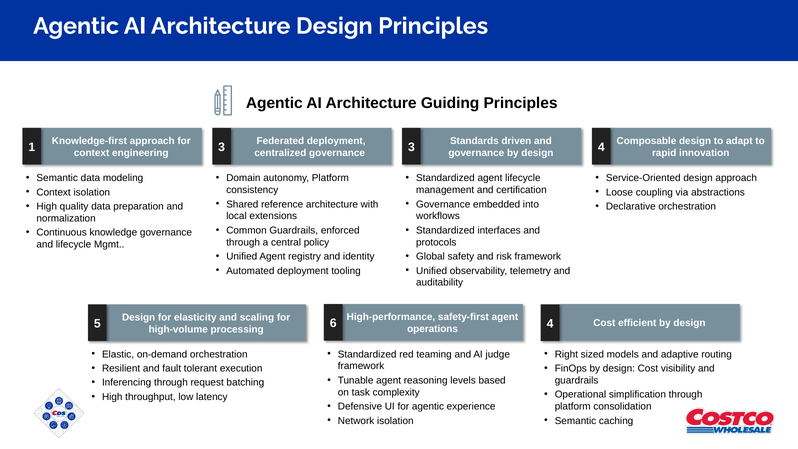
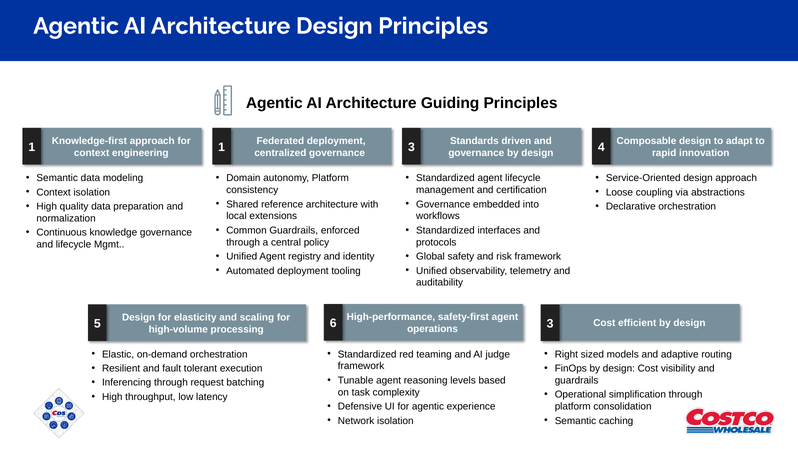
1 3: 3 -> 1 (222, 147)
6 4: 4 -> 3 (550, 323)
